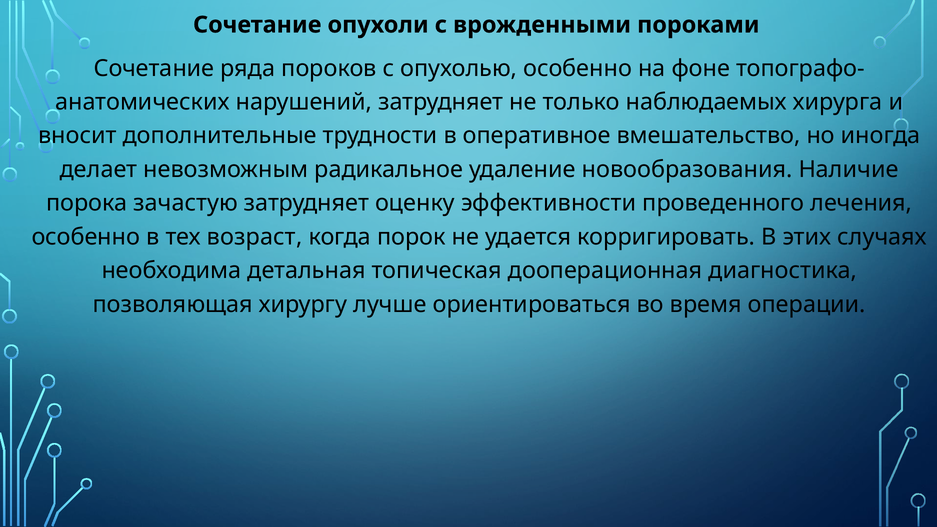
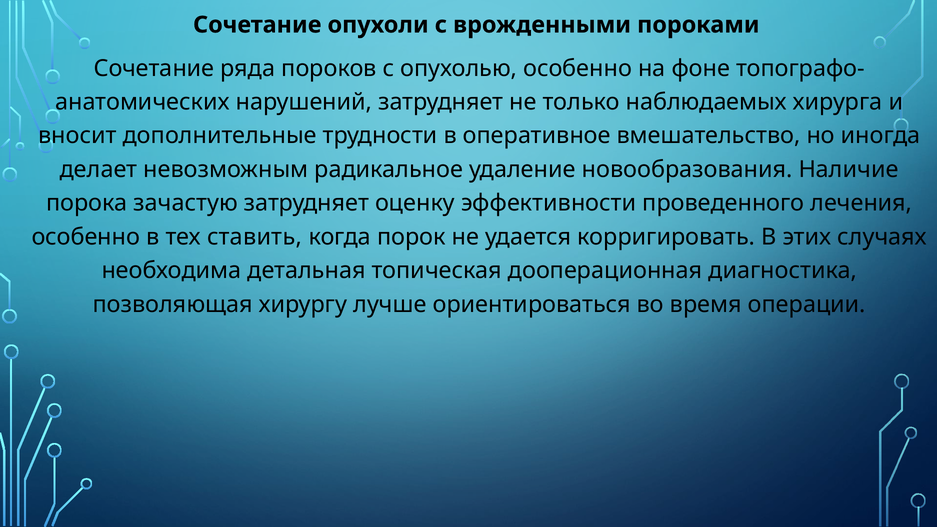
возраст: возраст -> ставить (254, 237)
